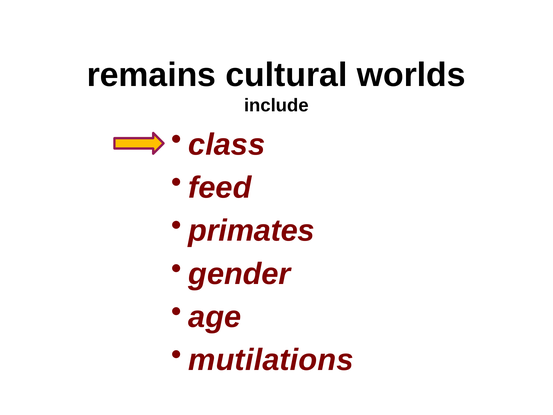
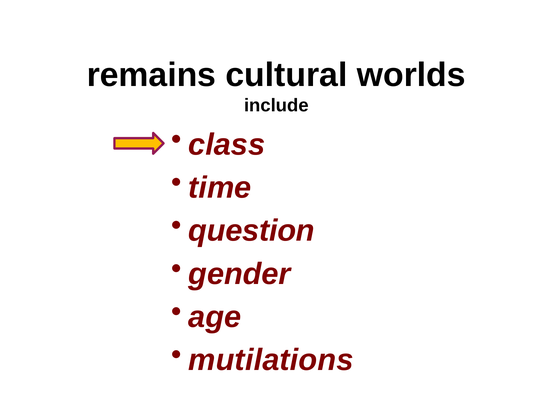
feed: feed -> time (220, 188)
primates: primates -> question (252, 231)
